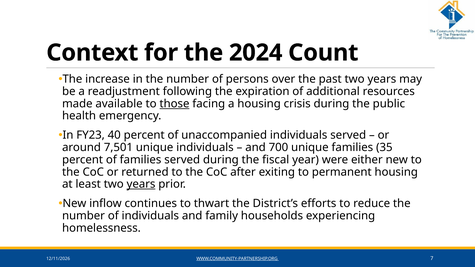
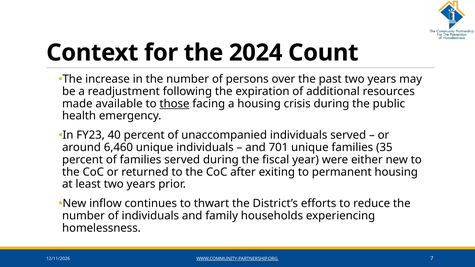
7,501: 7,501 -> 6,460 (118, 147)
700: 700 -> 701 (278, 147)
years underline: present -> none (141, 184)
